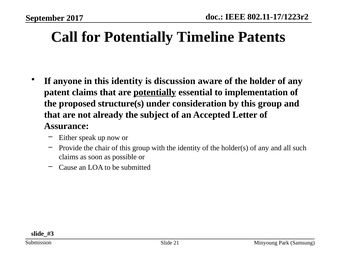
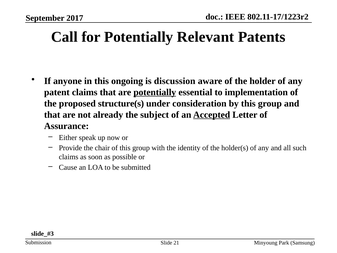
Timeline: Timeline -> Relevant (206, 37)
this identity: identity -> ongoing (127, 81)
Accepted underline: none -> present (212, 115)
